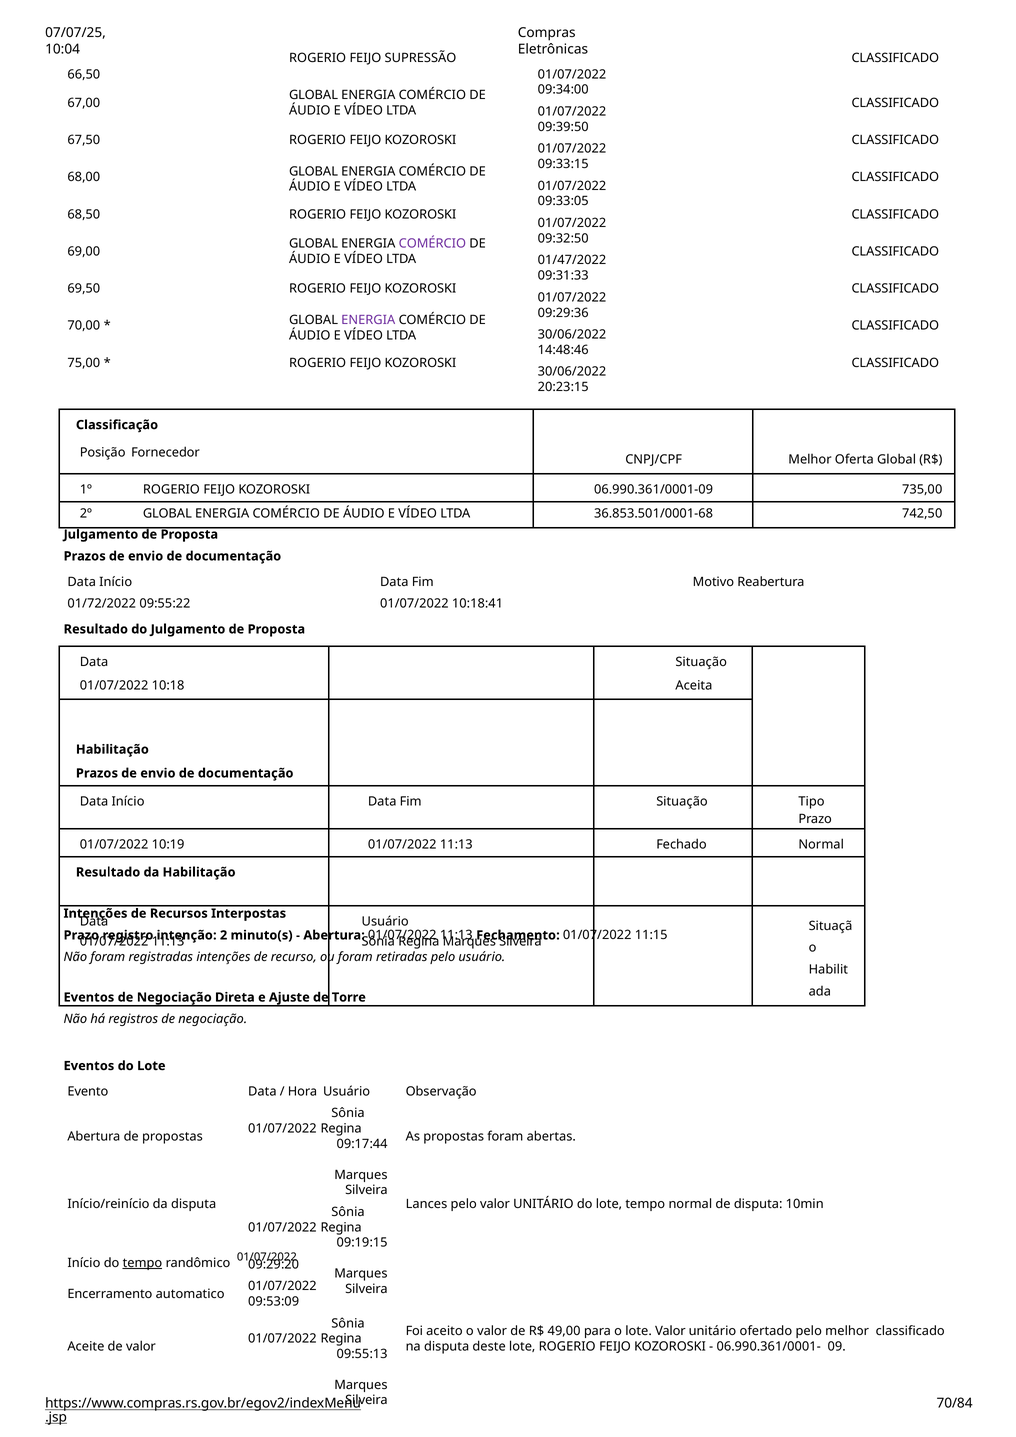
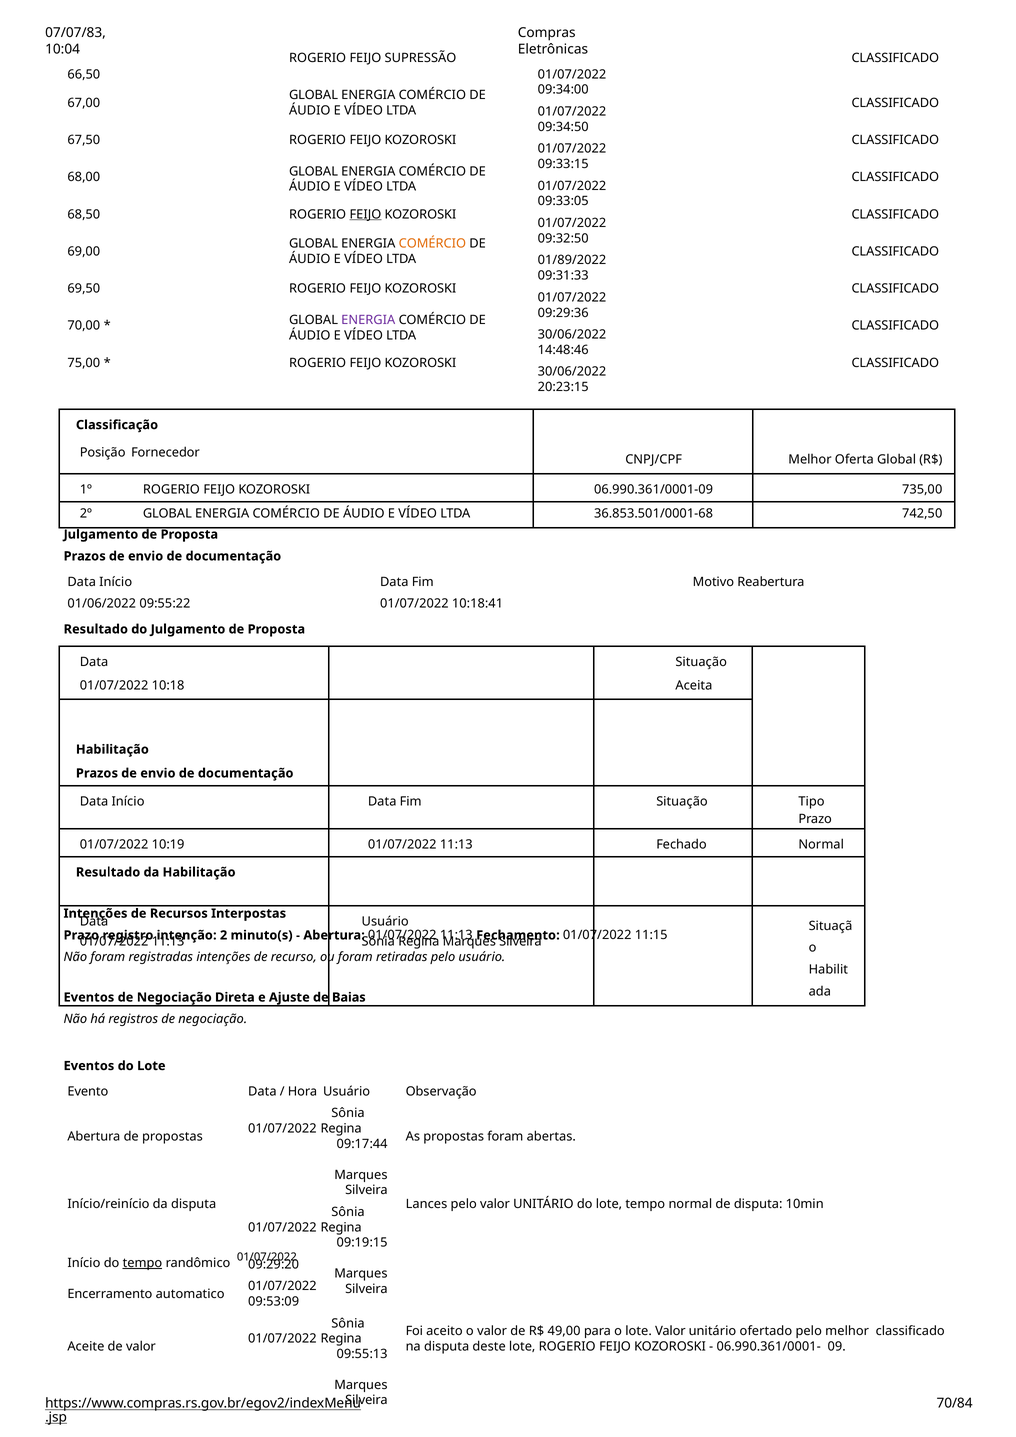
07/07/25: 07/07/25 -> 07/07/83 (76, 33)
09:39:50: 09:39:50 -> 09:34:50 (563, 127)
FEIJO underline: none -> present (365, 214)
COMÉRCIO colour: purple -> orange (432, 244)
01/47/2022: 01/47/2022 -> 01/89/2022 (572, 260)
01/72/2022: 01/72/2022 -> 01/06/2022 (102, 604)
Torre: Torre -> Baias (349, 998)
